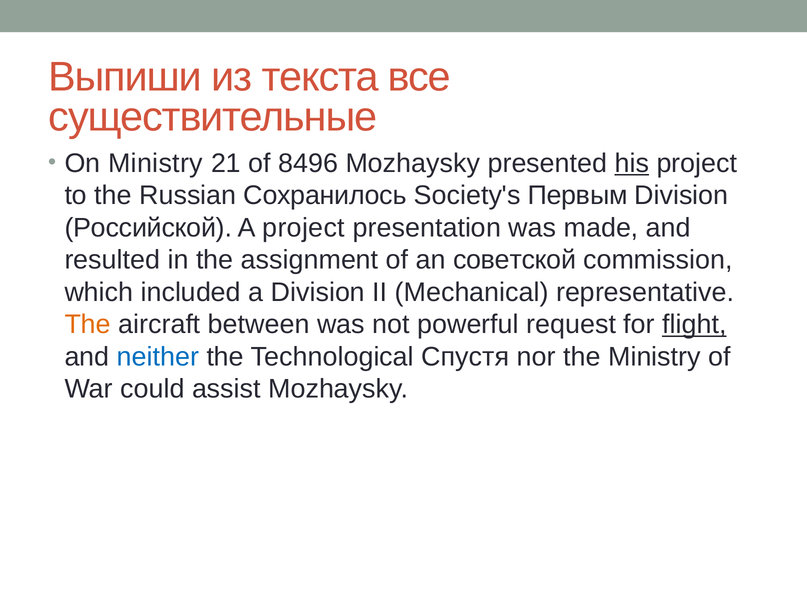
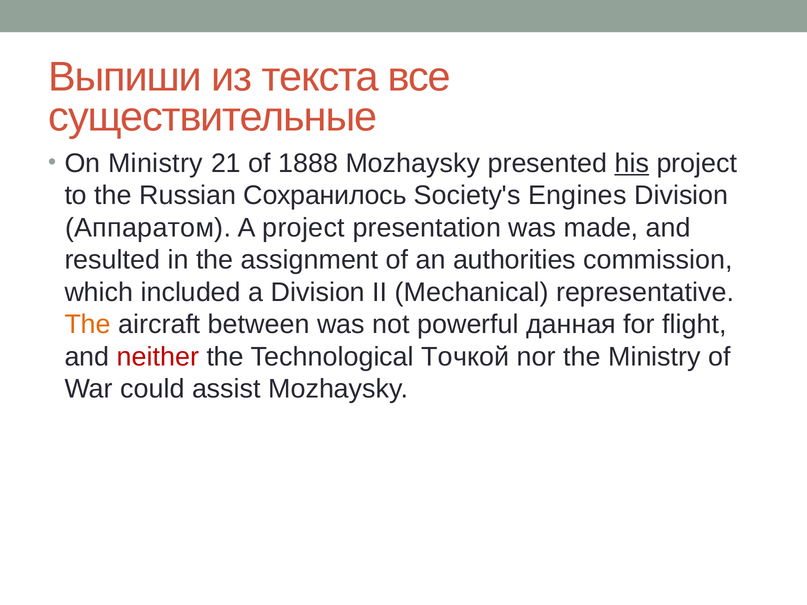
8496: 8496 -> 1888 (308, 163)
Первым: Первым -> Engines (577, 196)
Российской: Российской -> Аппаратом (148, 228)
советской: советской -> authorities (514, 260)
request: request -> данная (571, 325)
flight underline: present -> none (694, 325)
neither colour: blue -> red (158, 357)
Спустя: Спустя -> Точкой (465, 357)
